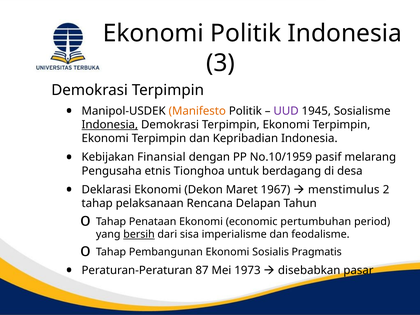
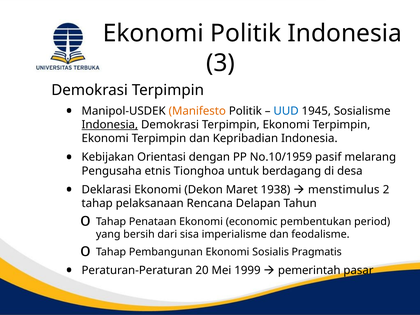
UUD colour: purple -> blue (286, 111)
Finansial: Finansial -> Orientasi (161, 157)
1967: 1967 -> 1938 (276, 190)
pertumbuhan: pertumbuhan -> pembentukan (316, 222)
bersih underline: present -> none (139, 234)
87: 87 -> 20 (202, 270)
1973: 1973 -> 1999 (247, 270)
disebabkan: disebabkan -> pemerintah (309, 270)
